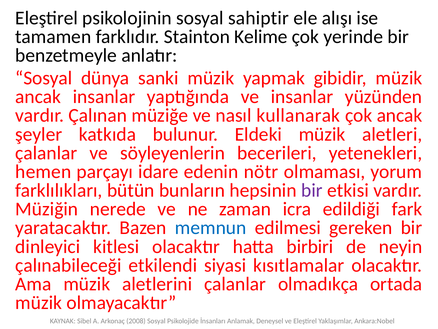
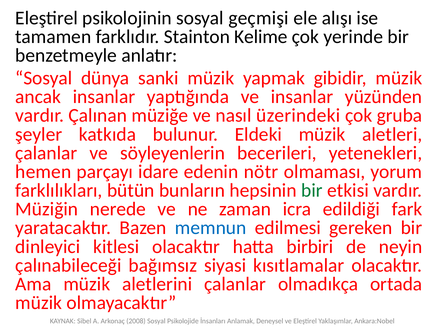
sahiptir: sahiptir -> geçmişi (259, 18)
kullanarak: kullanarak -> üzerindeki (298, 115)
çok ancak: ancak -> gruba (400, 115)
bir colour: purple -> green (312, 190)
etkilendi: etkilendi -> bağımsız (163, 265)
